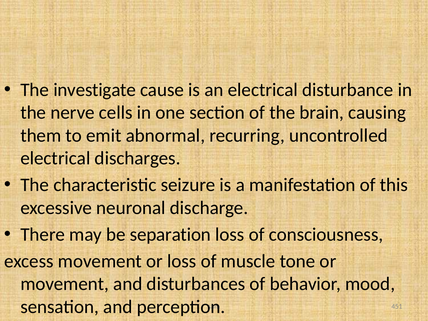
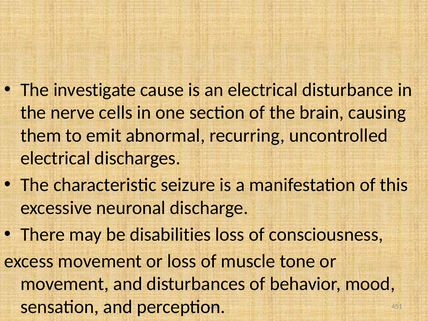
separation: separation -> disabilities (170, 235)
